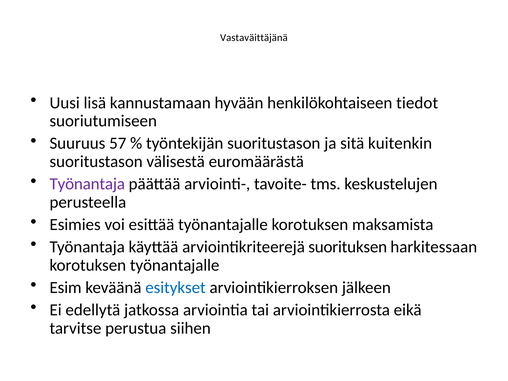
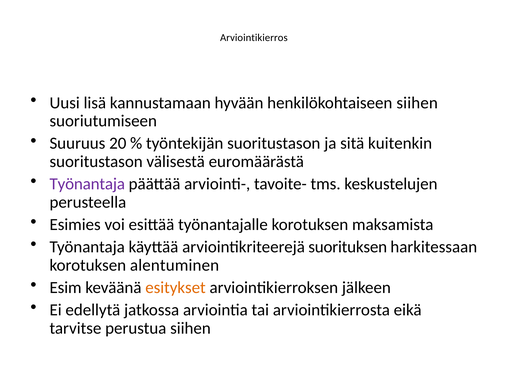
Vastaväittäjänä: Vastaväittäjänä -> Arviointikierros (254, 38)
henkilökohtaiseen tiedot: tiedot -> siihen (417, 103)
57: 57 -> 20 (118, 143)
korotuksen työnantajalle: työnantajalle -> alentuminen (175, 265)
esitykset colour: blue -> orange (176, 288)
